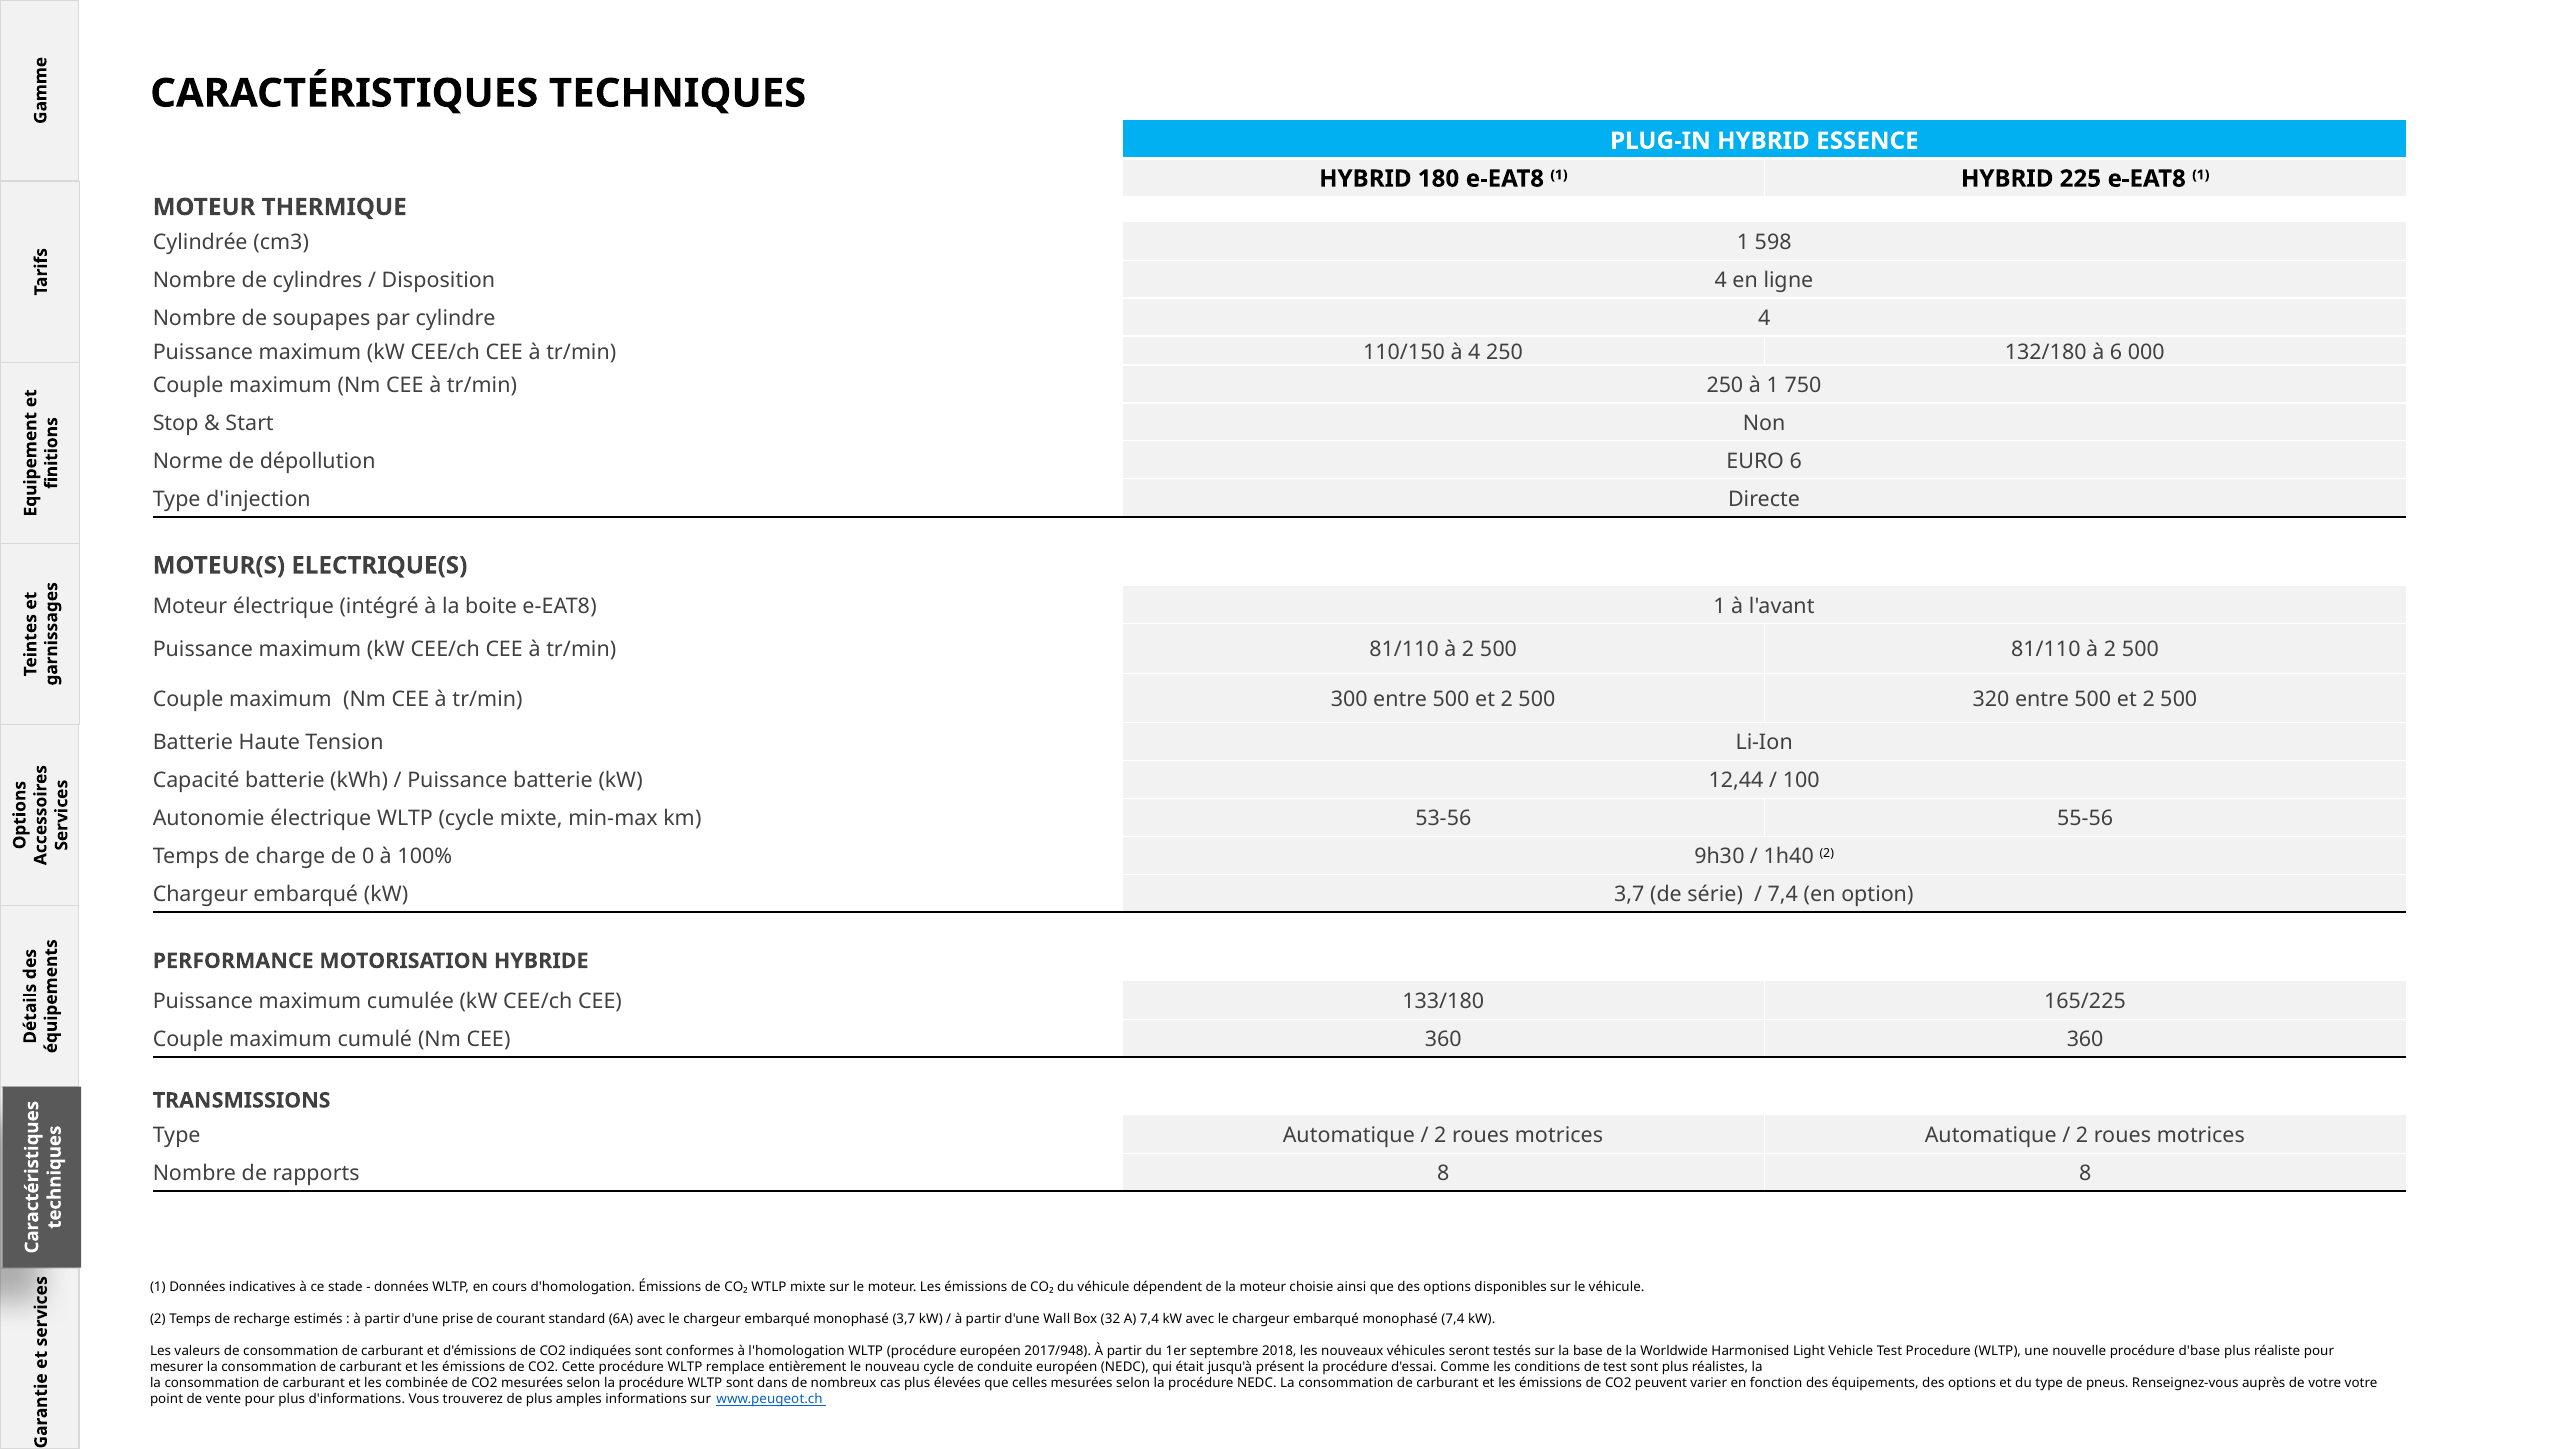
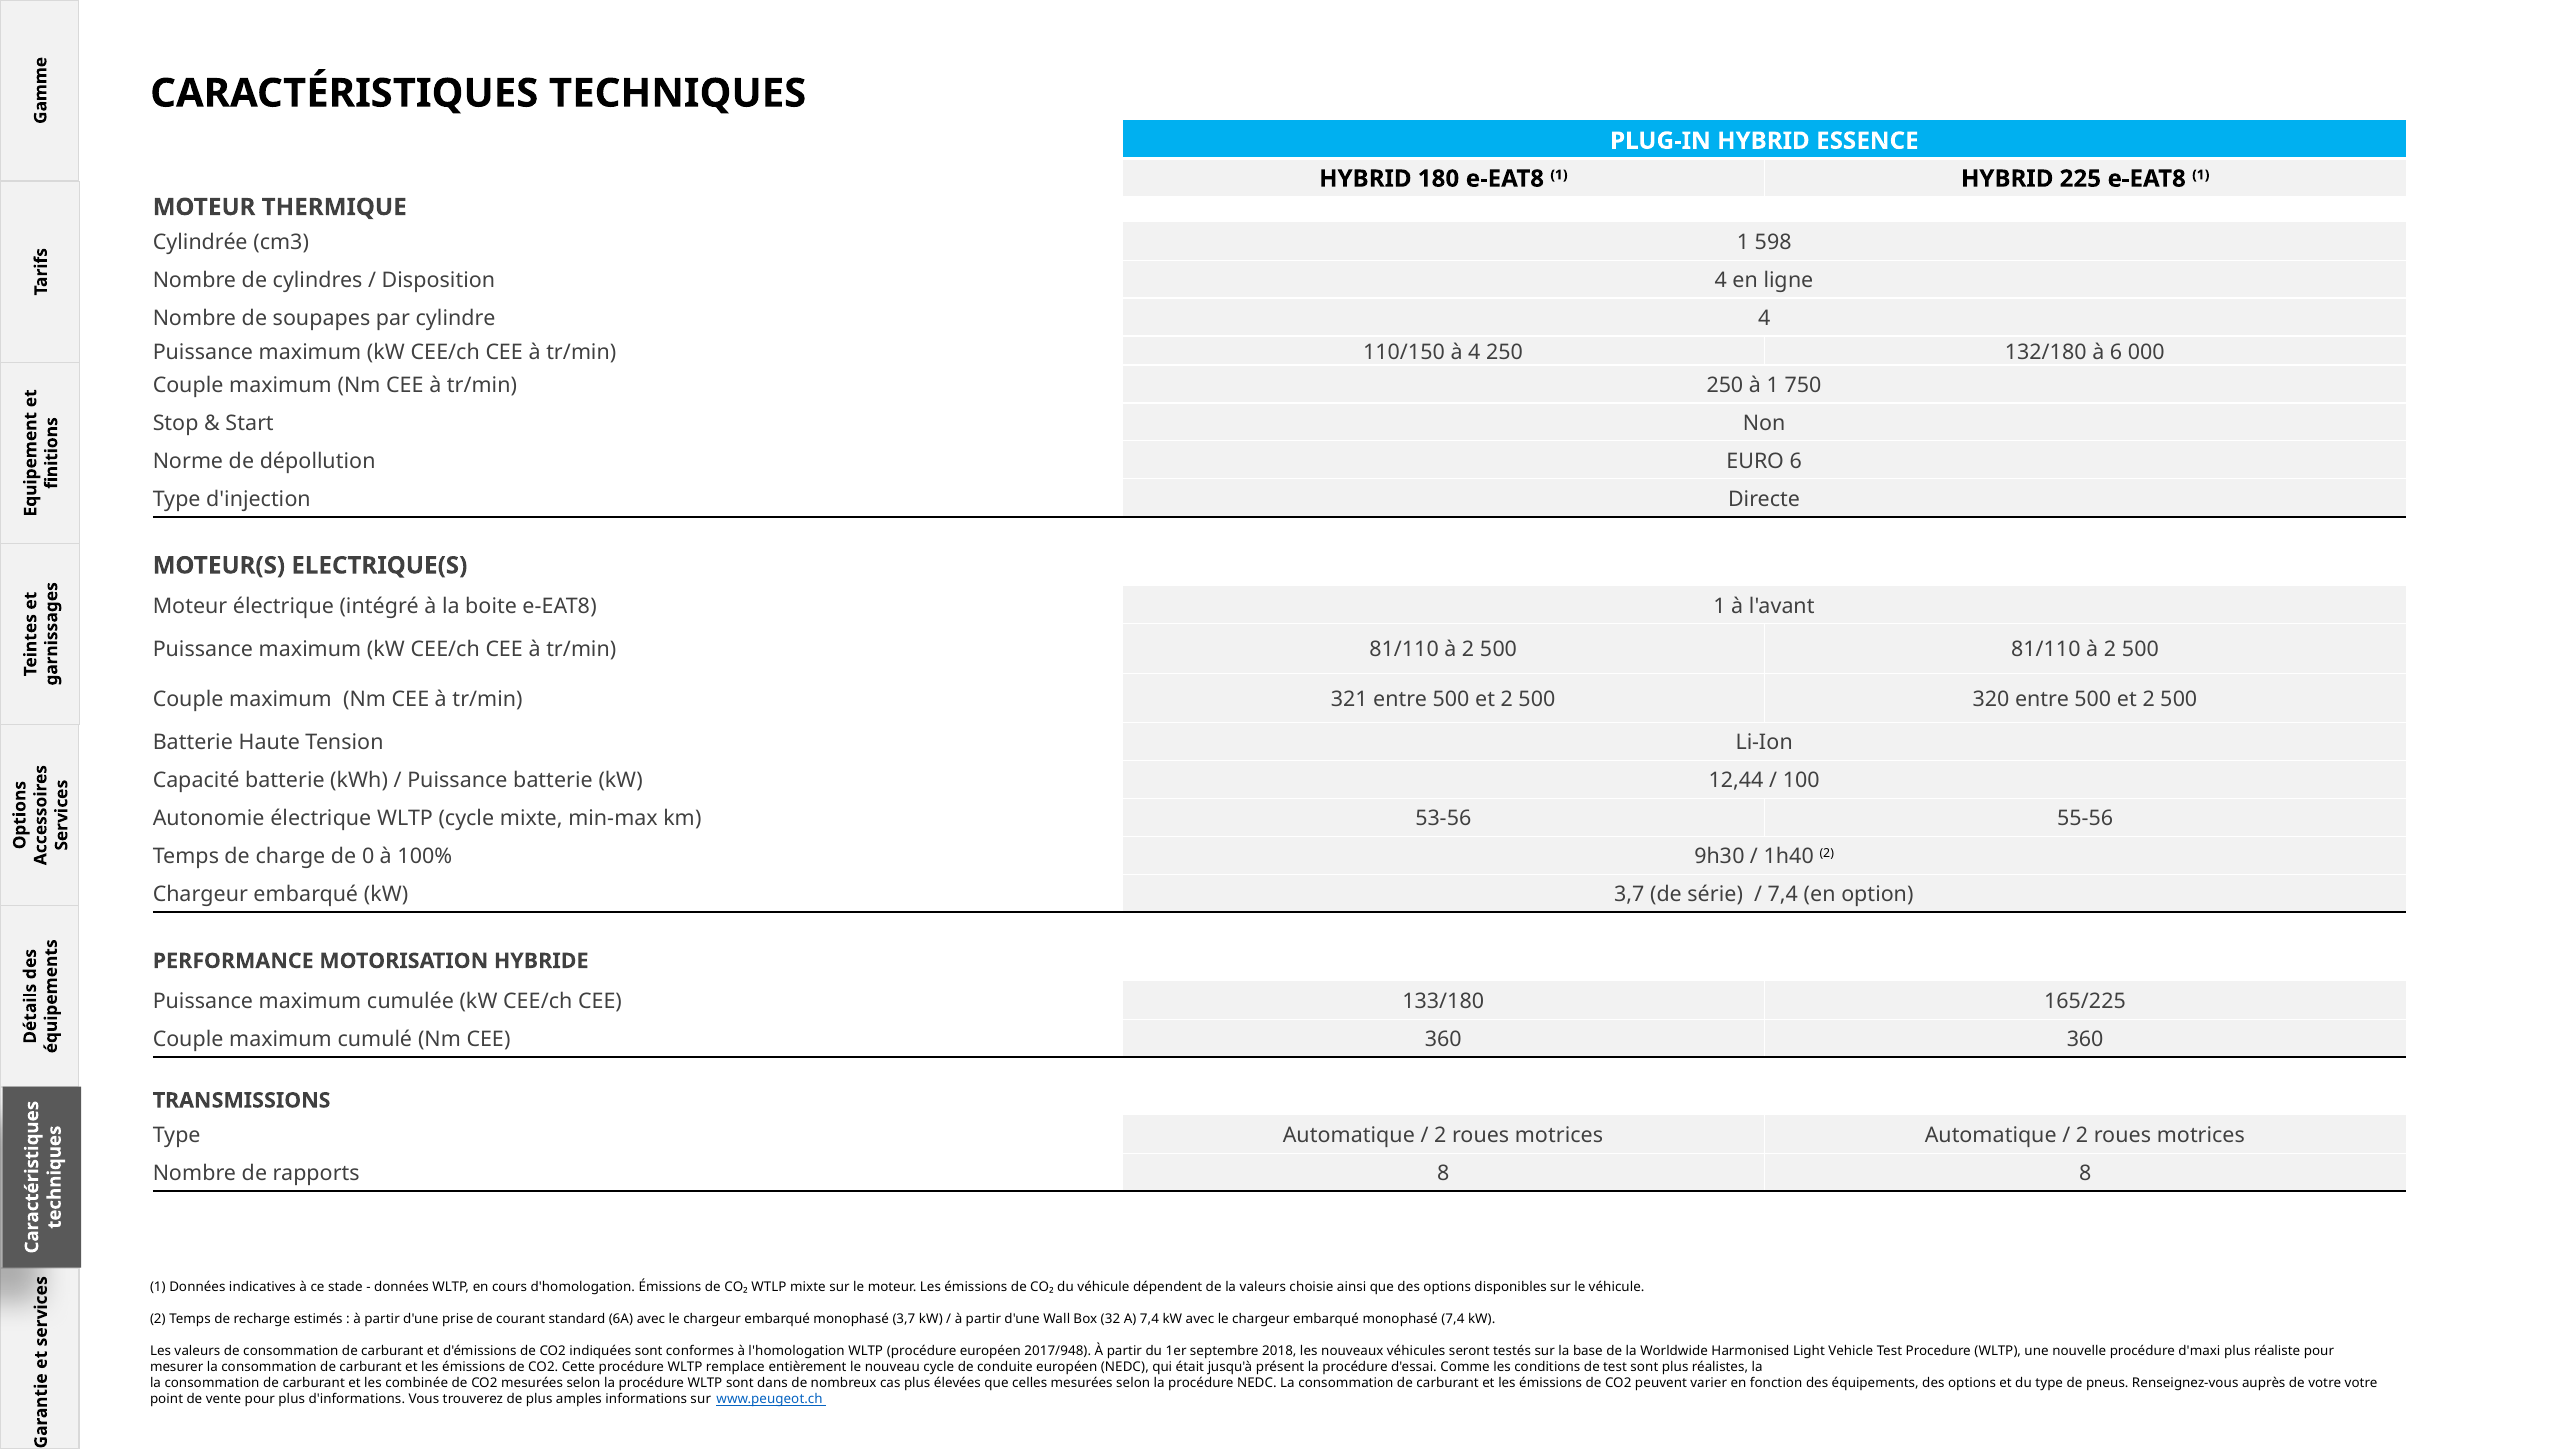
300: 300 -> 321 (1349, 699)
la moteur: moteur -> valeurs (1263, 1287)
d'base: d'base -> d'maxi (2199, 1351)
